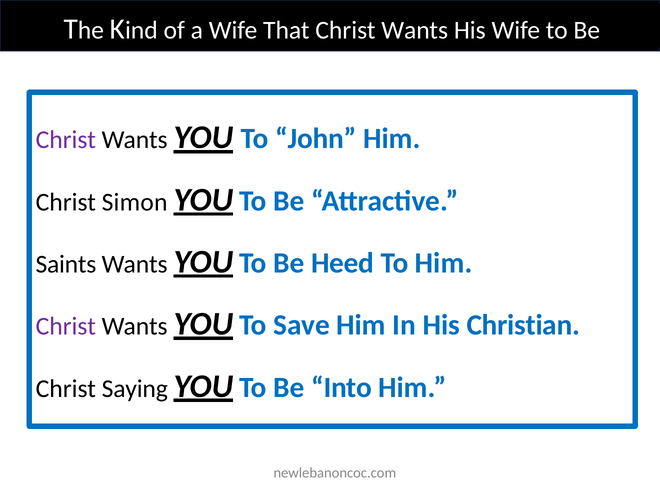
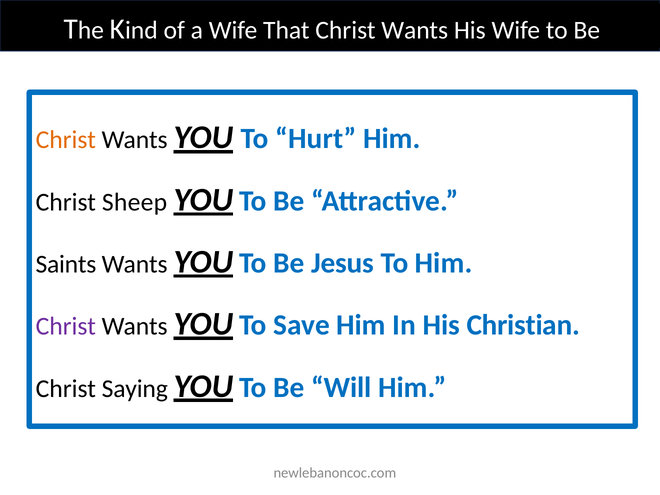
Christ colour: purple -> orange (66, 140)
John: John -> Hurt (316, 139)
Simon: Simon -> Sheep (135, 202)
Heed: Heed -> Jesus (343, 263)
Into: Into -> Will (341, 387)
